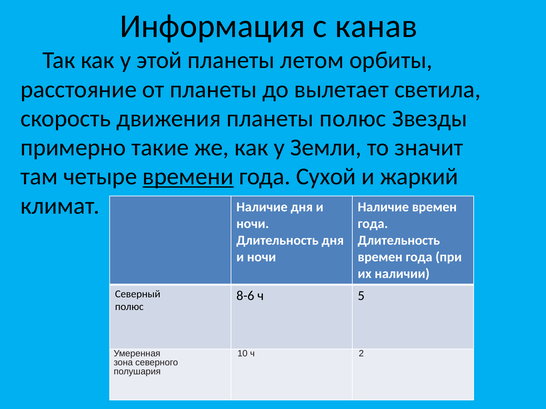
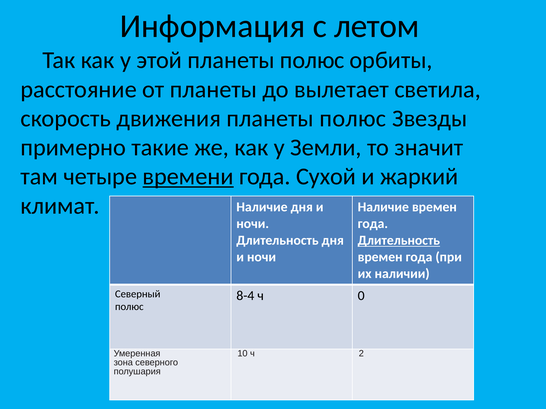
канав: канав -> летом (377, 26)
этой планеты летом: летом -> полюс (312, 60)
Длительность underline: none -> present (399, 241)
8-6: 8-6 -> 8-4 (245, 296)
5: 5 -> 0 (361, 296)
